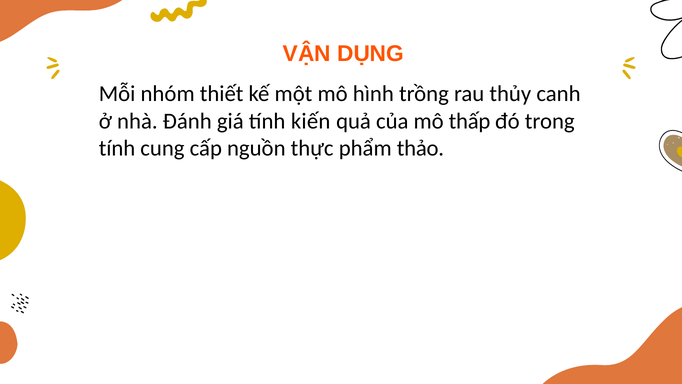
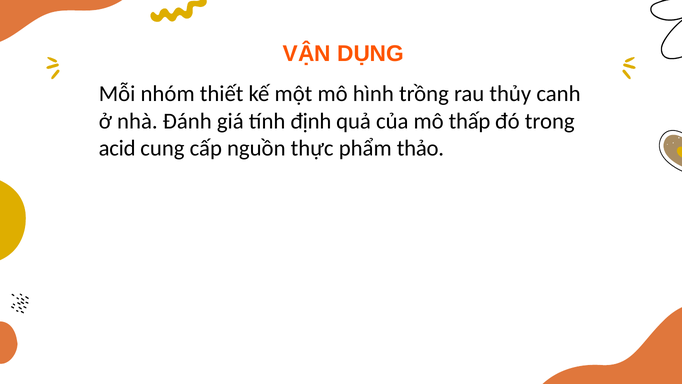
kiến: kiến -> định (311, 121)
tính: tính -> acid (117, 148)
